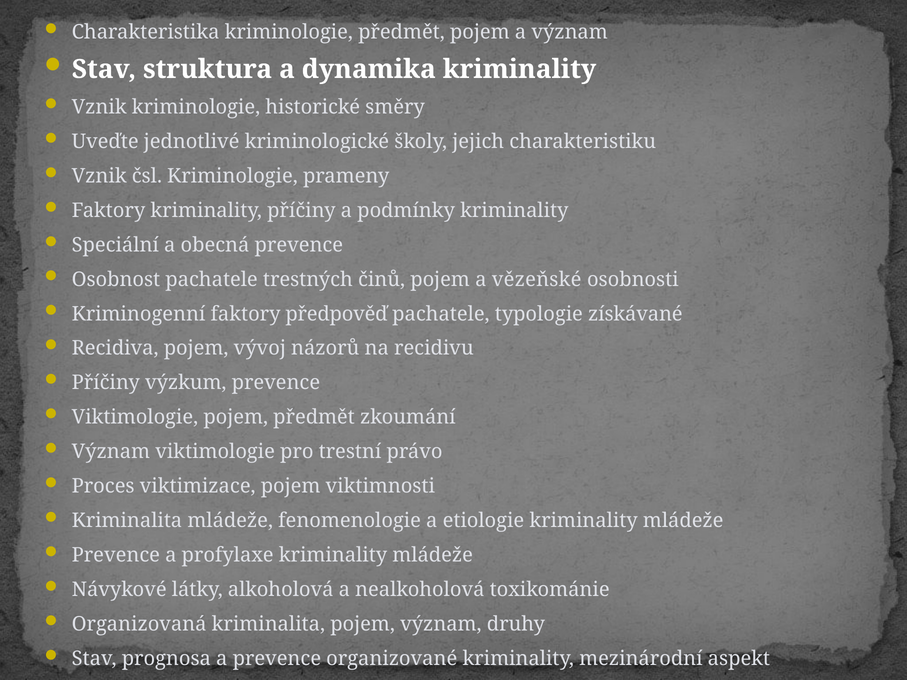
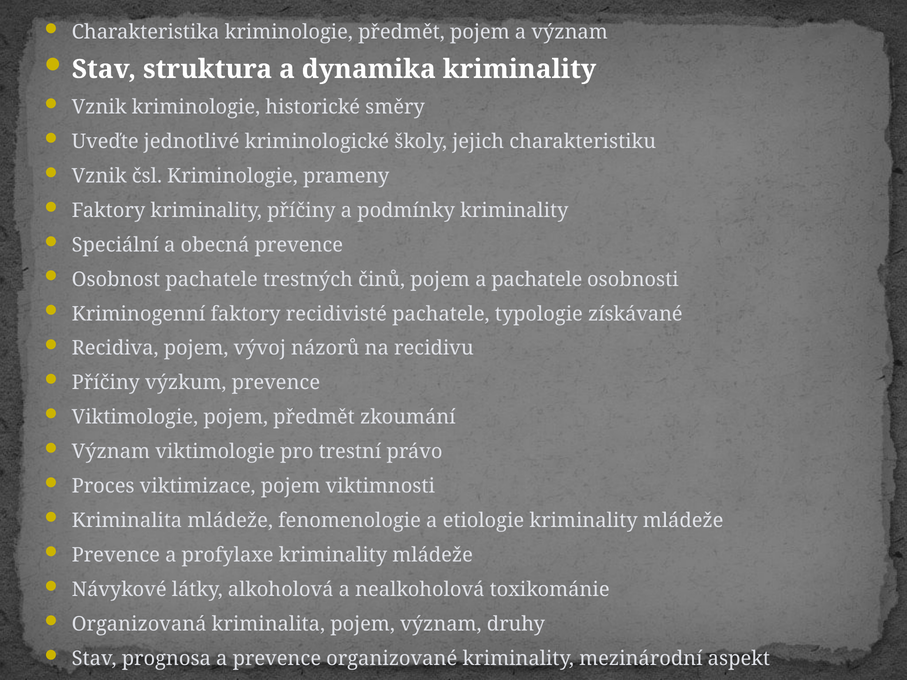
a vězeňské: vězeňské -> pachatele (537, 279)
předpověď: předpověď -> recidivisté (336, 314)
